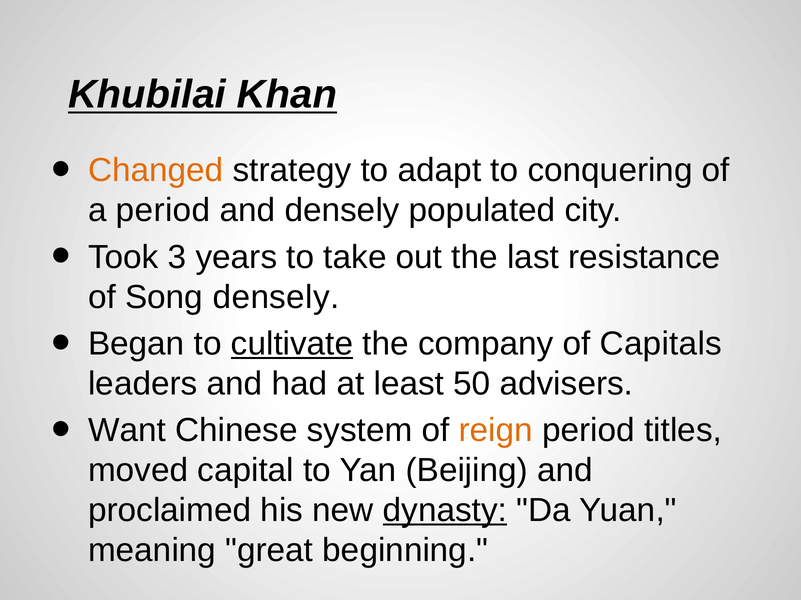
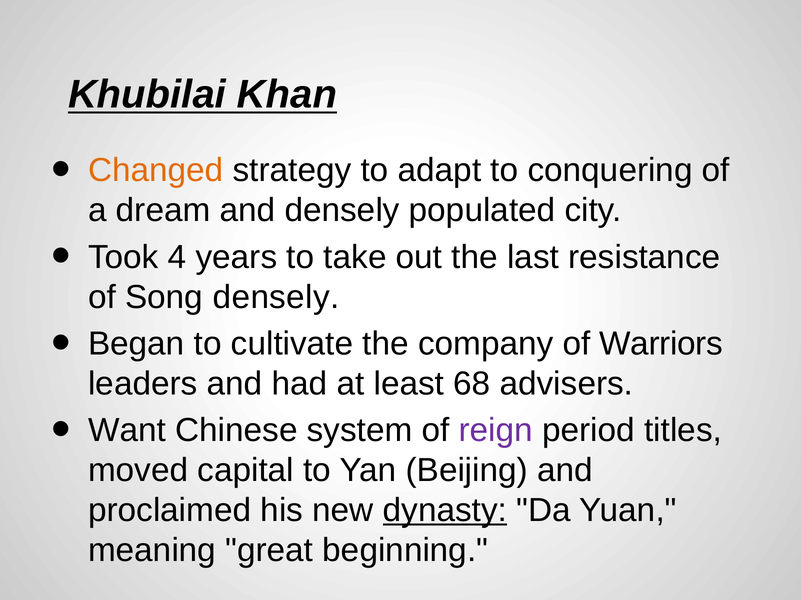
a period: period -> dream (163, 211)
3: 3 -> 4 (177, 257)
cultivate underline: present -> none (292, 344)
Capitals: Capitals -> Warriors (661, 344)
50: 50 -> 68 (472, 384)
reign colour: orange -> purple (496, 431)
